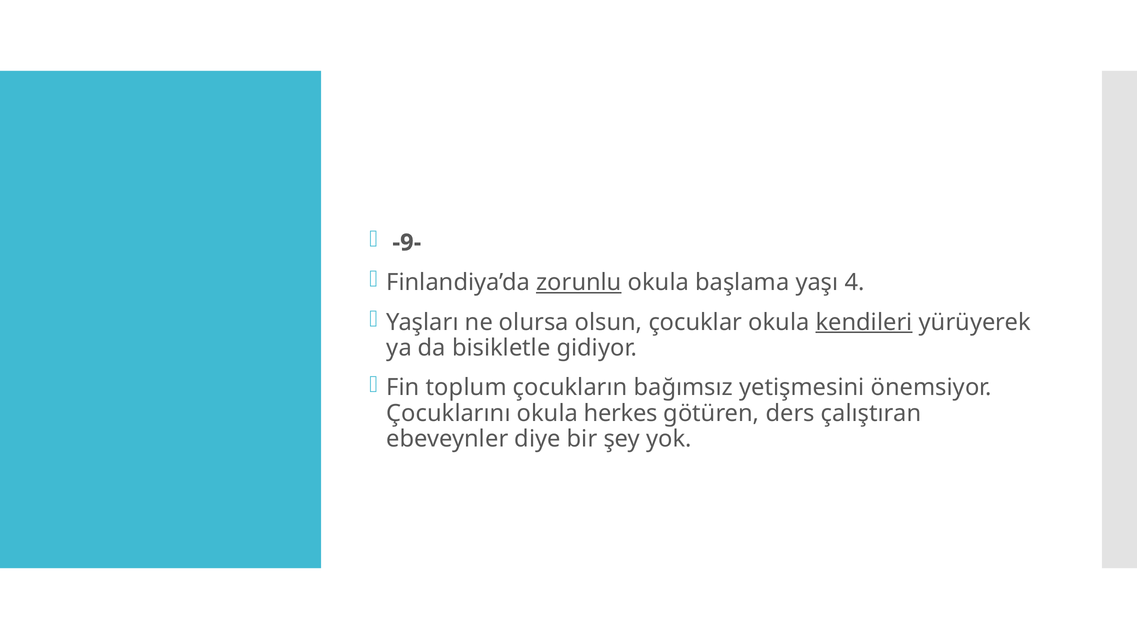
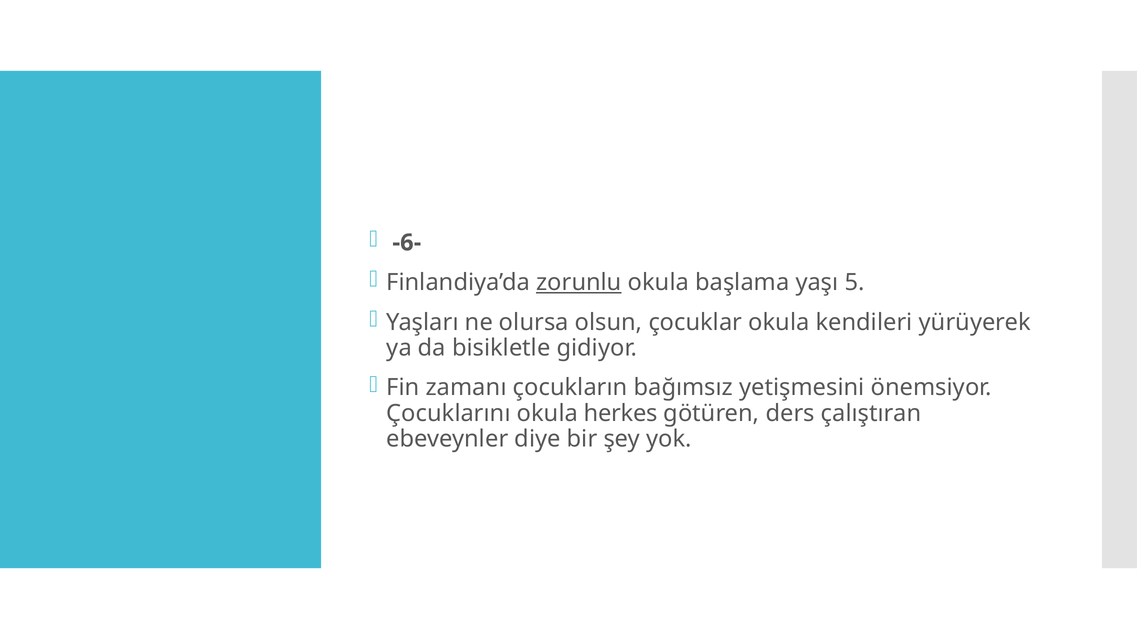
-9-: -9- -> -6- (407, 242)
4: 4 -> 5 (855, 282)
kendileri underline: present -> none (864, 322)
toplum: toplum -> zamanı (466, 387)
